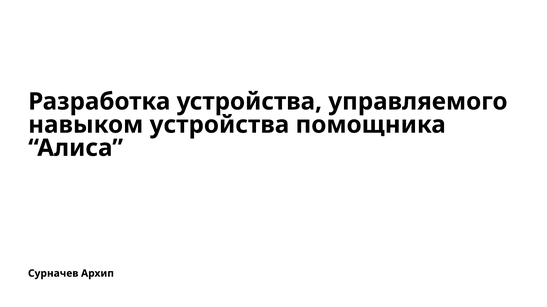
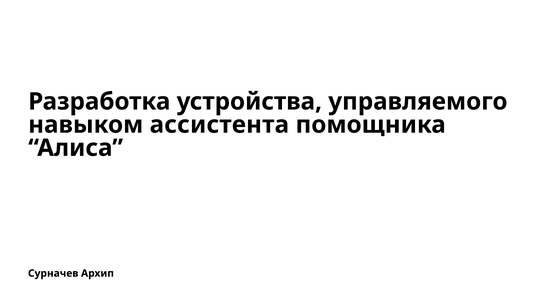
навыком устройства: устройства -> ассистента (219, 125)
